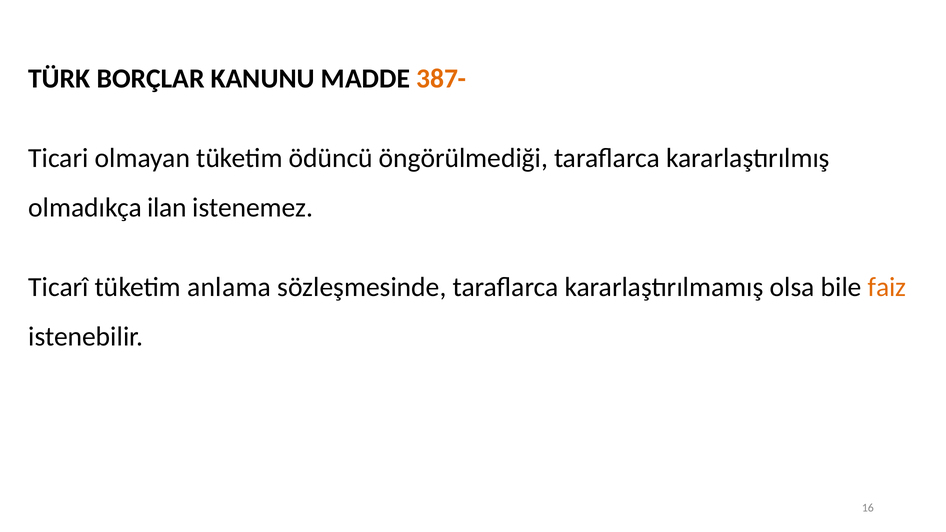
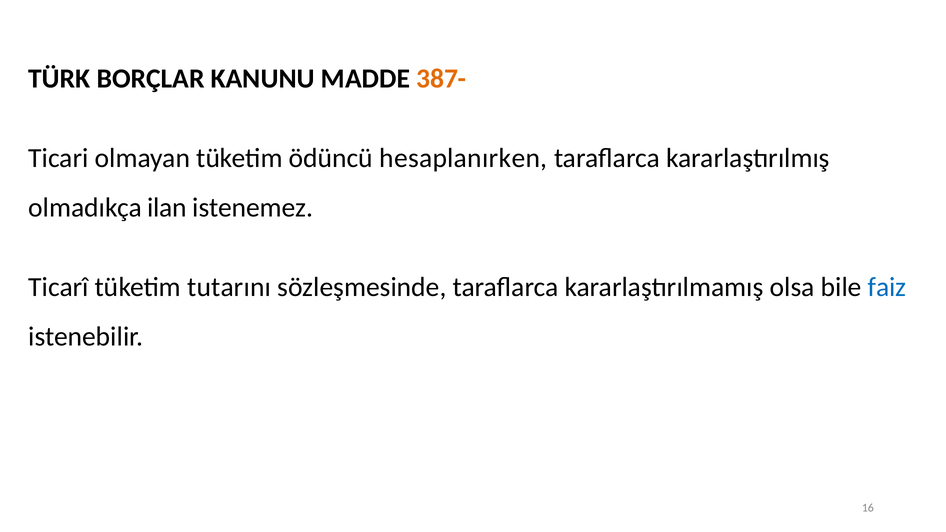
öngörülmediği: öngörülmediği -> hesaplanırken (463, 158)
anlama: anlama -> tutarını (229, 287)
faiz colour: orange -> blue (887, 287)
